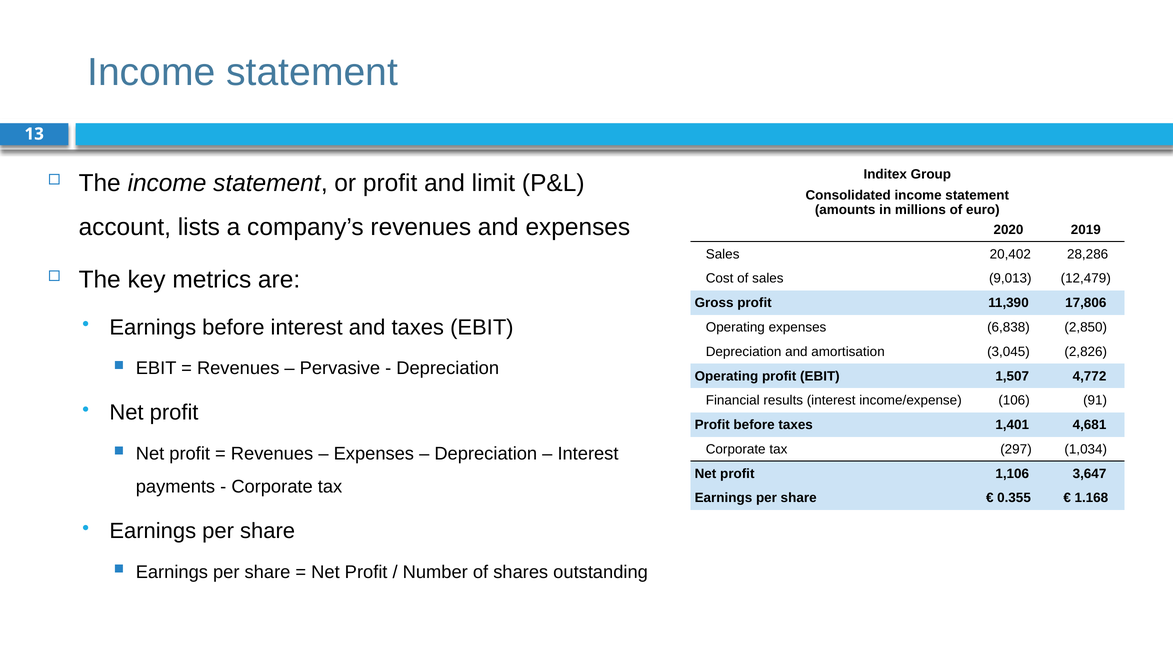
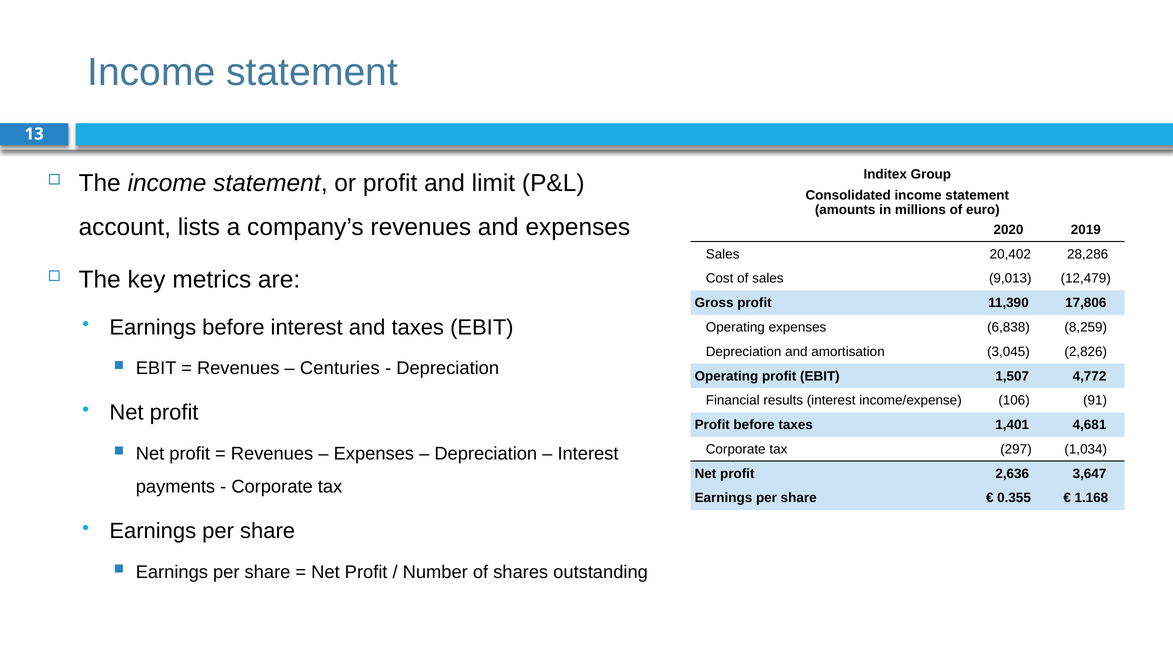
2,850: 2,850 -> 8,259 (1086, 327)
Pervasive: Pervasive -> Centuries (340, 368)
1,106: 1,106 -> 2,636 (1012, 474)
